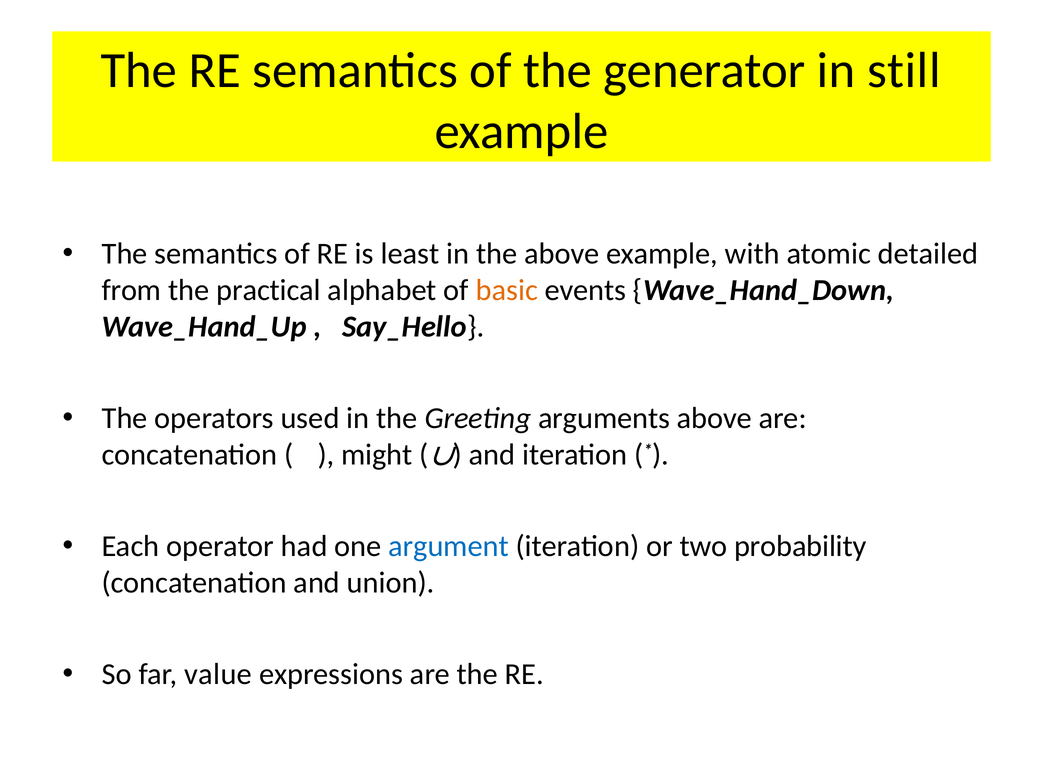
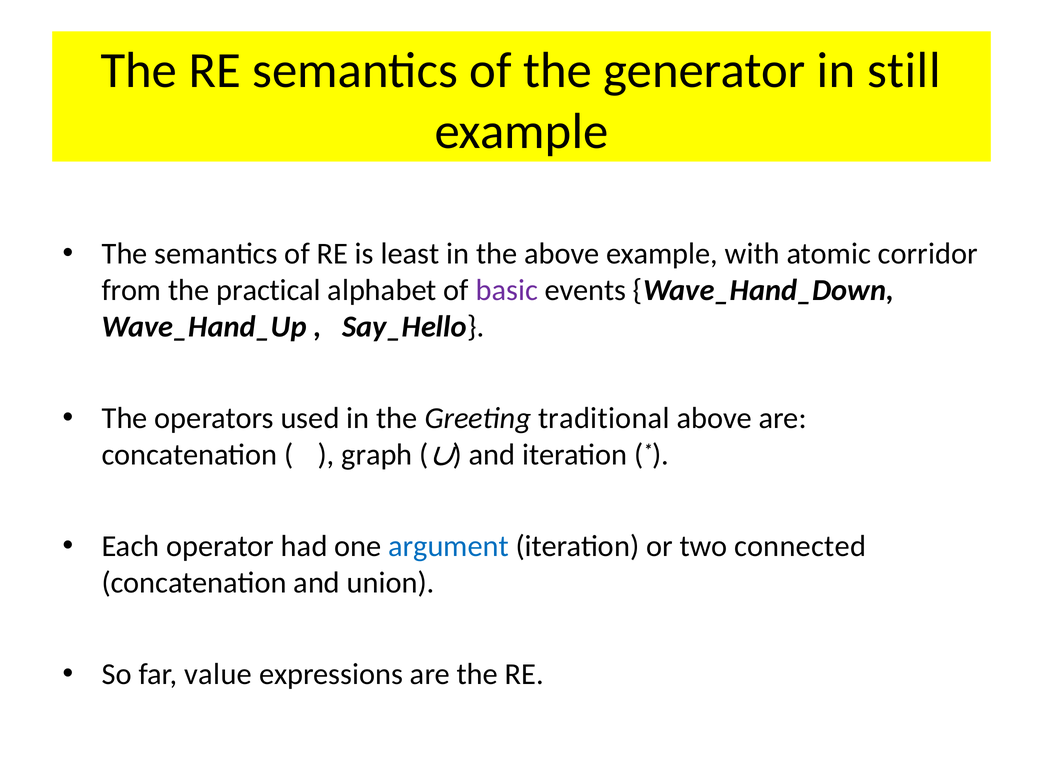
detailed: detailed -> corridor (928, 254)
basic colour: orange -> purple (507, 290)
arguments: arguments -> traditional (604, 418)
might: might -> graph (377, 455)
probability: probability -> connected (800, 547)
